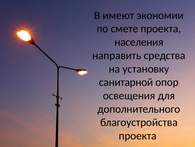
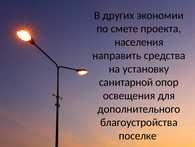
имеют: имеют -> других (118, 15)
проекта: проекта -> поселке (138, 135)
